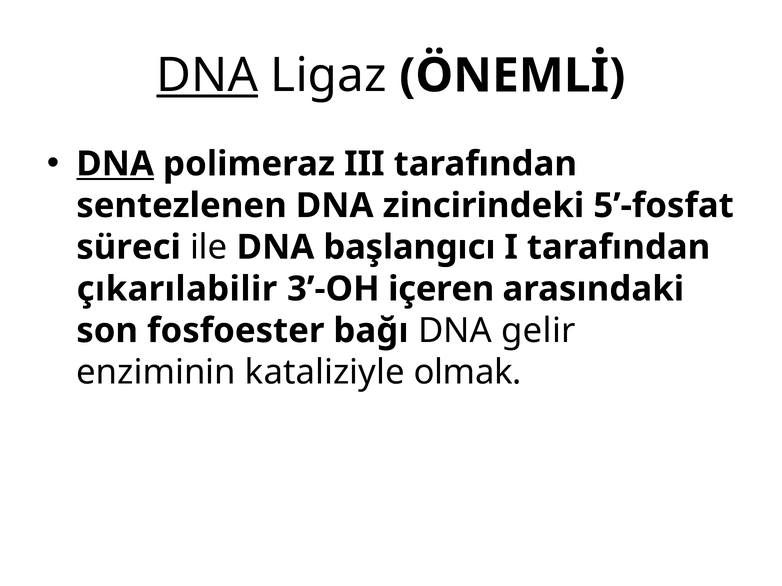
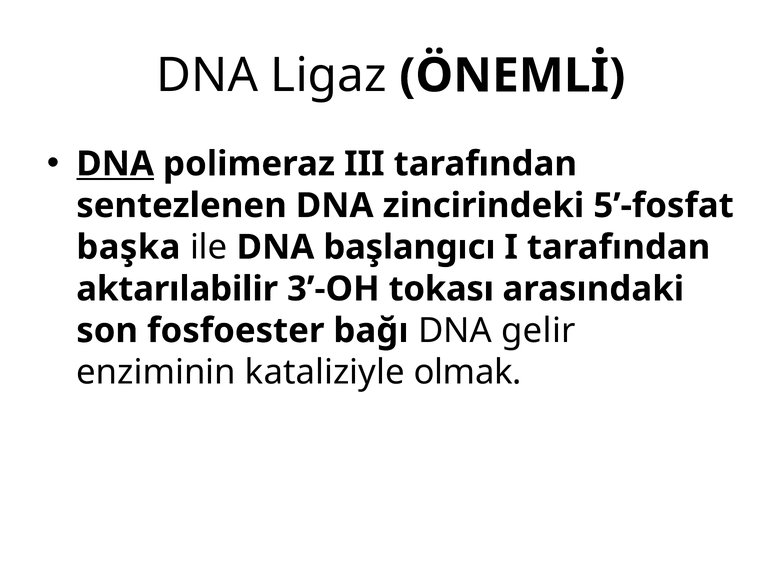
DNA underline: present -> none (207, 76)
süreci: süreci -> başka (128, 247)
çıkarılabilir: çıkarılabilir -> aktarılabilir (177, 289)
içeren: içeren -> tokası (441, 289)
